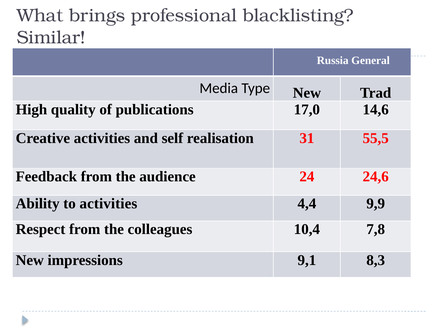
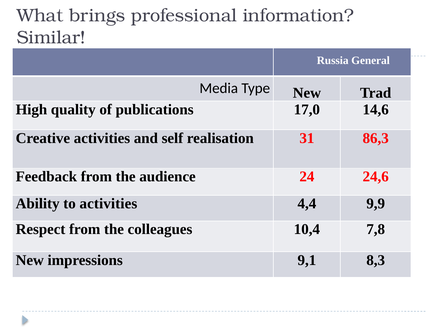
blacklisting: blacklisting -> information (298, 16)
55,5: 55,5 -> 86,3 (376, 138)
